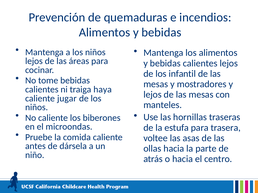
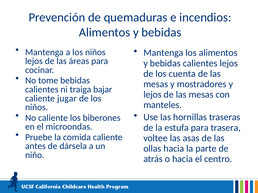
infantil: infantil -> cuenta (182, 74)
haya: haya -> bajar (103, 90)
